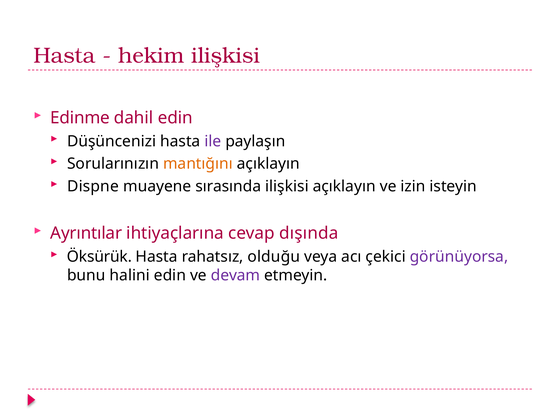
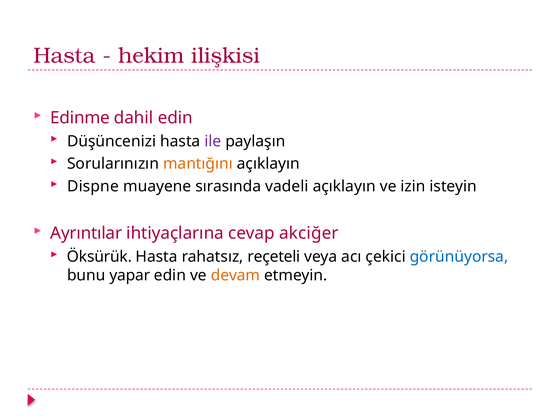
sırasında ilişkisi: ilişkisi -> vadeli (287, 186)
dışında: dışında -> akciğer (309, 233)
olduğu: olduğu -> reçeteli (274, 257)
görünüyorsa colour: purple -> blue (459, 257)
halini: halini -> yapar (130, 275)
devam colour: purple -> orange (235, 275)
